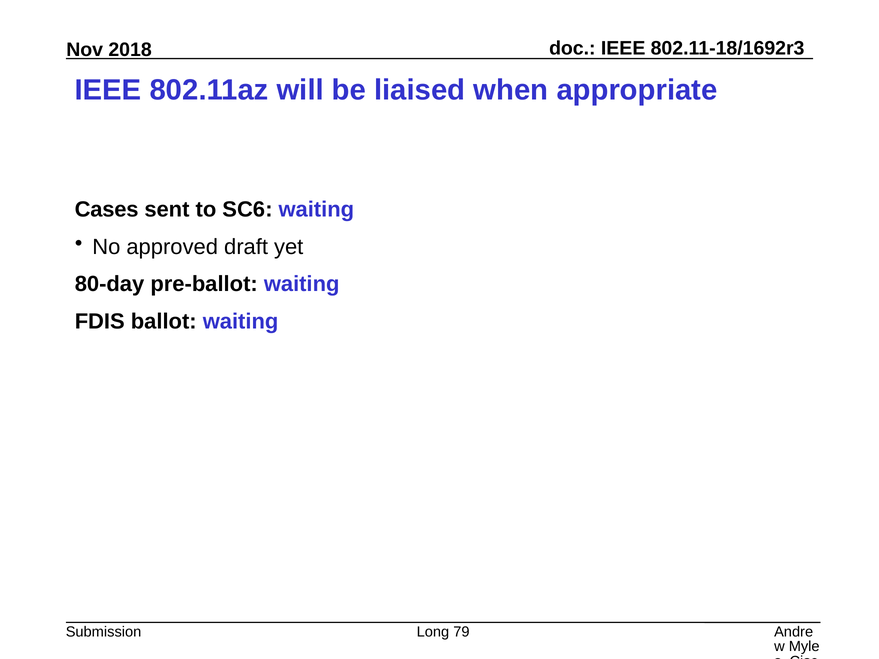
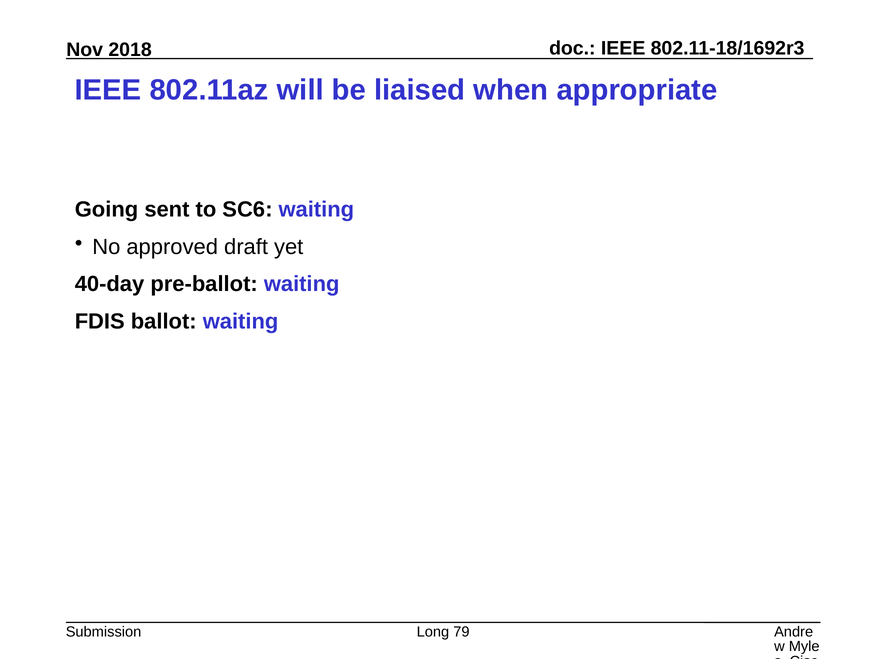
Cases: Cases -> Going (106, 210)
80-day: 80-day -> 40-day (110, 284)
